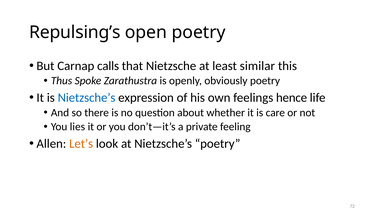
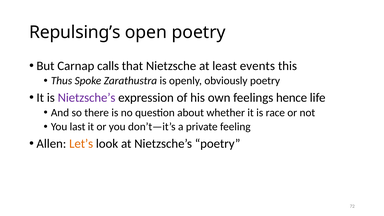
similar: similar -> events (257, 66)
Nietzsche’s colour: blue -> purple (87, 98)
care: care -> race (275, 113)
lies: lies -> last (78, 127)
